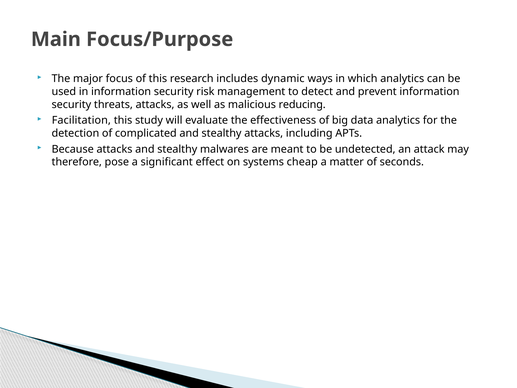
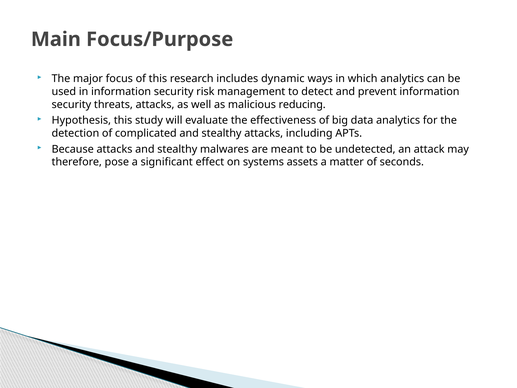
Facilitation: Facilitation -> Hypothesis (81, 120)
cheap: cheap -> assets (302, 162)
